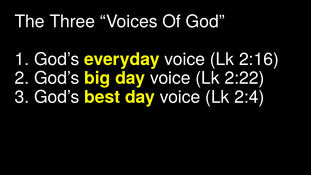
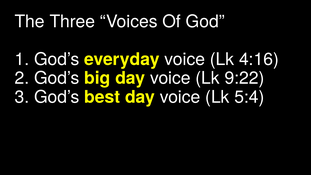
2:16: 2:16 -> 4:16 (259, 59)
2:22: 2:22 -> 9:22 (244, 78)
2:4: 2:4 -> 5:4 (249, 97)
